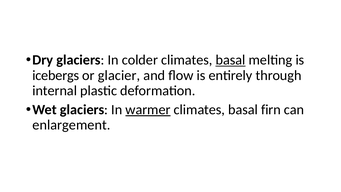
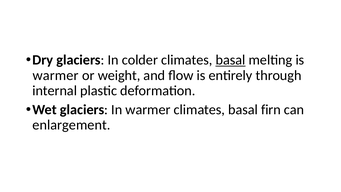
icebergs: icebergs -> warmer (56, 75)
glacier: glacier -> weight (119, 75)
warmer underline: present -> none (148, 110)
